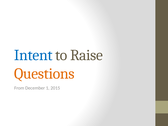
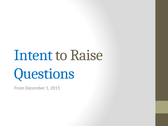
Questions colour: orange -> blue (44, 74)
